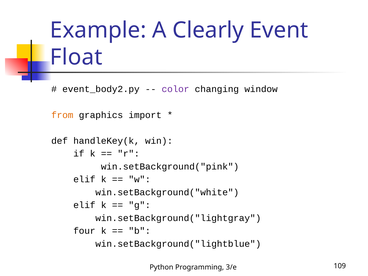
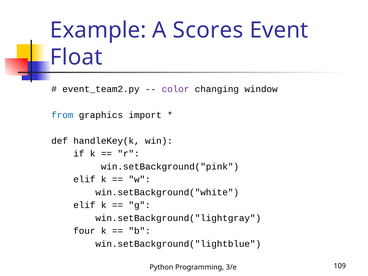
Clearly: Clearly -> Scores (208, 30)
event_body2.py: event_body2.py -> event_team2.py (101, 89)
from colour: orange -> blue (62, 115)
